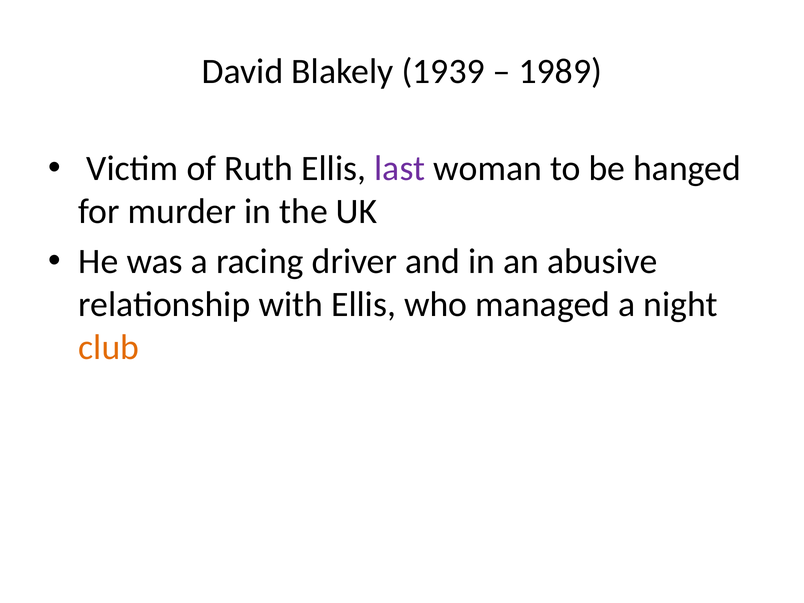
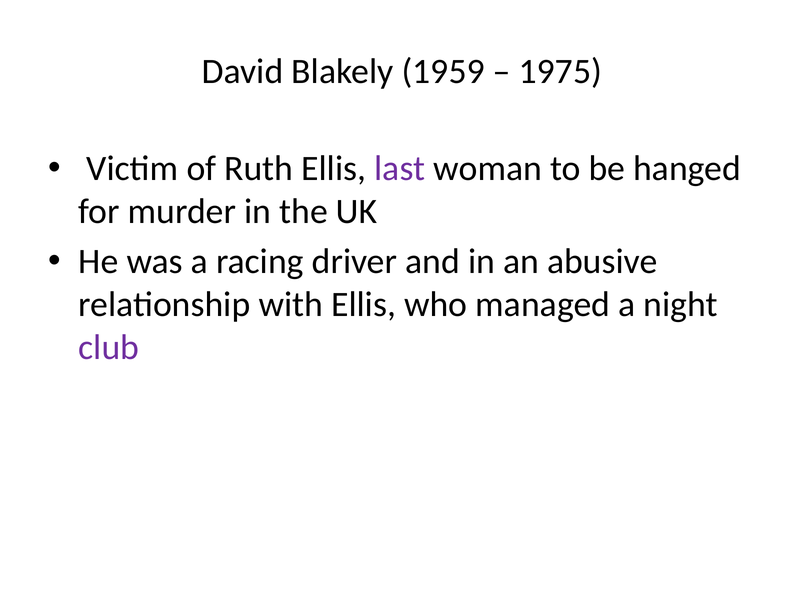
1939: 1939 -> 1959 (443, 72)
1989: 1989 -> 1975 (560, 72)
club colour: orange -> purple (109, 347)
